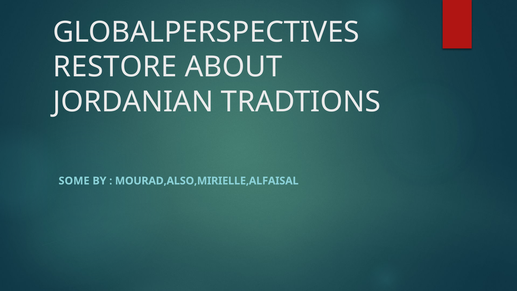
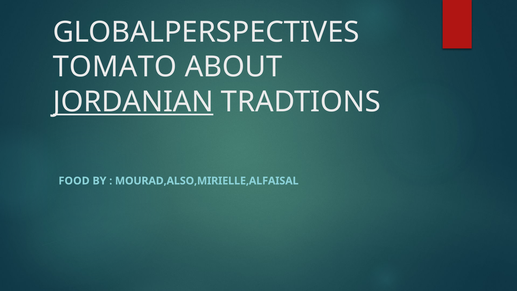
RESTORE: RESTORE -> TOMATO (115, 67)
JORDANIAN underline: none -> present (133, 102)
SOME: SOME -> FOOD (74, 181)
